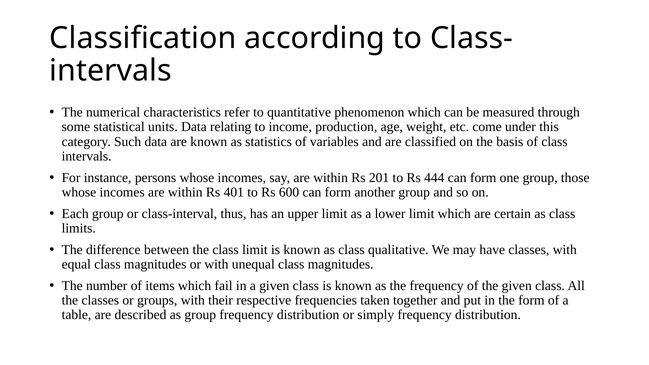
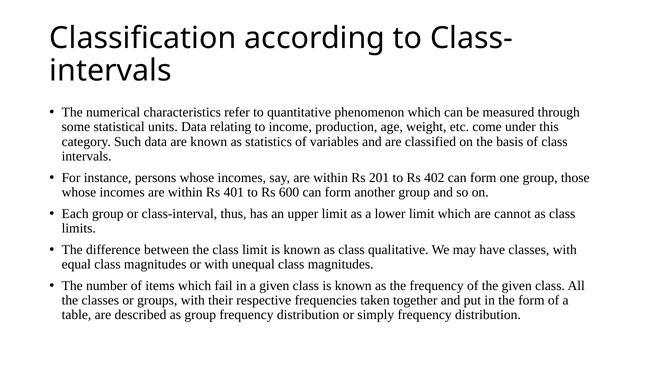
444: 444 -> 402 (434, 178)
certain: certain -> cannot (513, 214)
